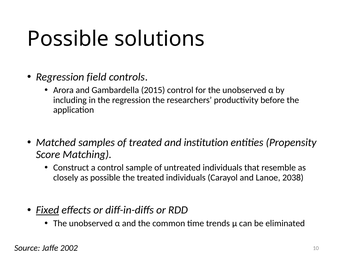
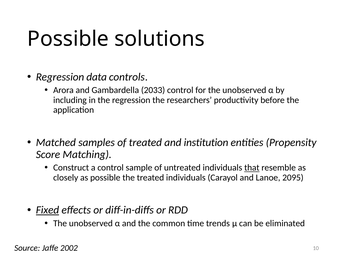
field: field -> data (97, 77)
2015: 2015 -> 2033 (153, 90)
that underline: none -> present (252, 167)
2038: 2038 -> 2095 (293, 177)
